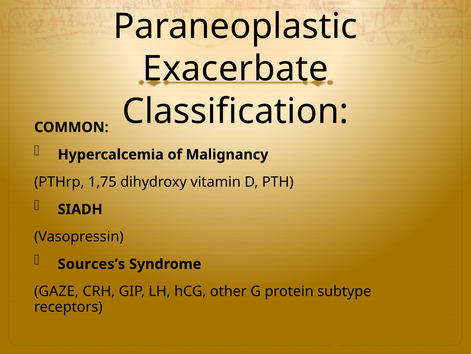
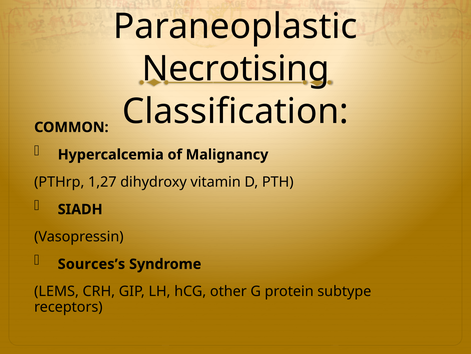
Exacerbate: Exacerbate -> Necrotising (236, 69)
1,75: 1,75 -> 1,27 (102, 182)
GAZE: GAZE -> LEMS (57, 291)
